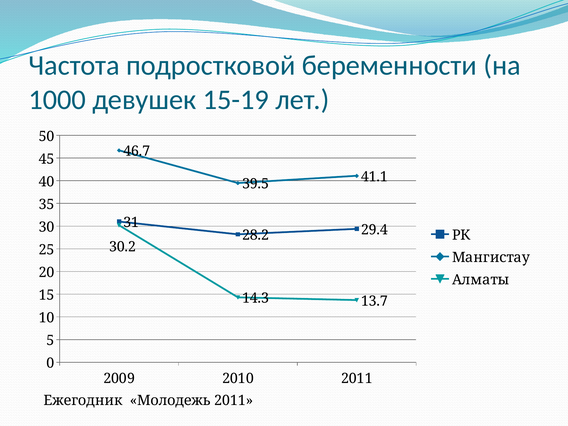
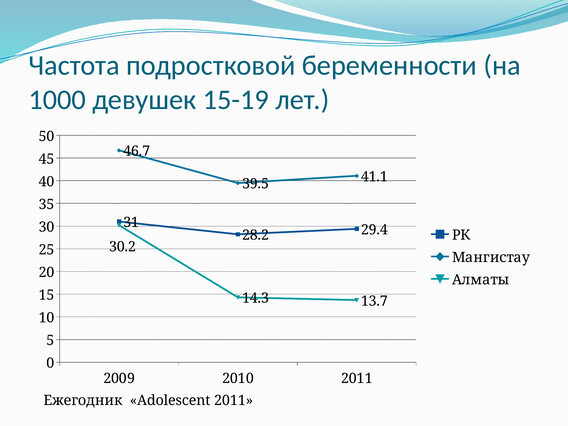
Молодежь: Молодежь -> Adolescent (170, 400)
